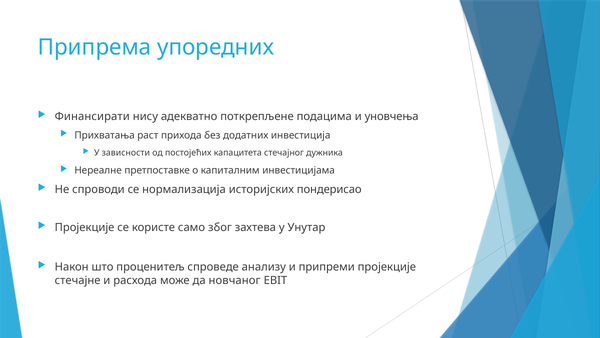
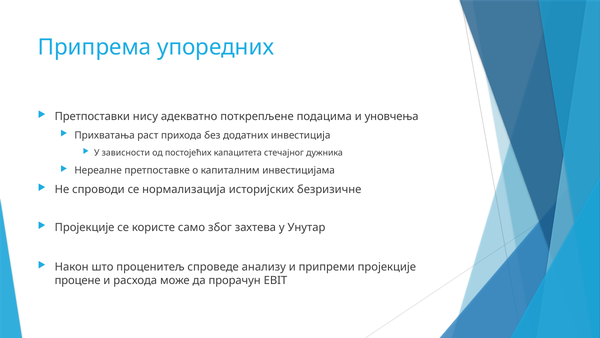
Финансирати: Финансирати -> Претпоставки (92, 116)
пондерисао: пондерисао -> безризичне (329, 189)
стечајне: стечајне -> проценe (78, 280)
новчаног: новчаног -> прорачун (235, 280)
